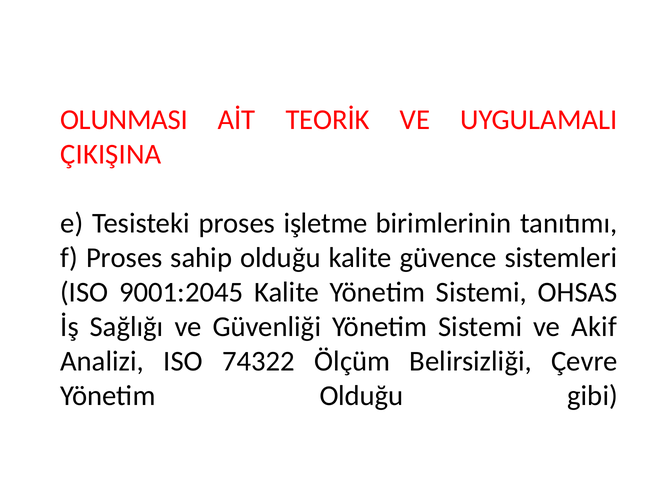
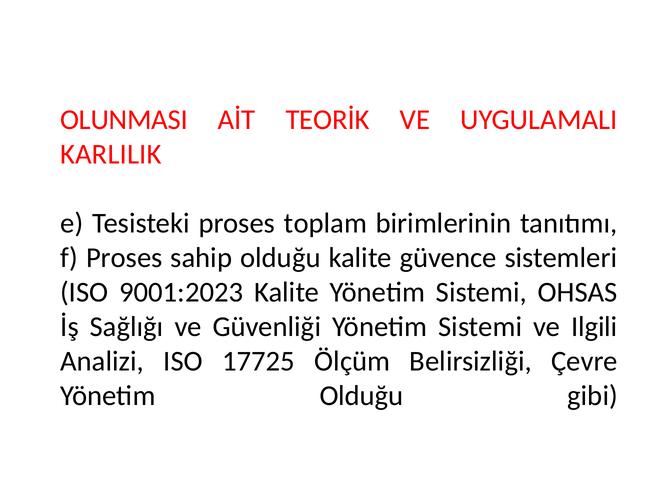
ÇIKIŞINA: ÇIKIŞINA -> KARLILIK (111, 154)
işletme: işletme -> toplam (325, 223)
9001:2045: 9001:2045 -> 9001:2023 (181, 292)
Akif: Akif -> Ilgili (594, 326)
74322: 74322 -> 17725 (259, 361)
